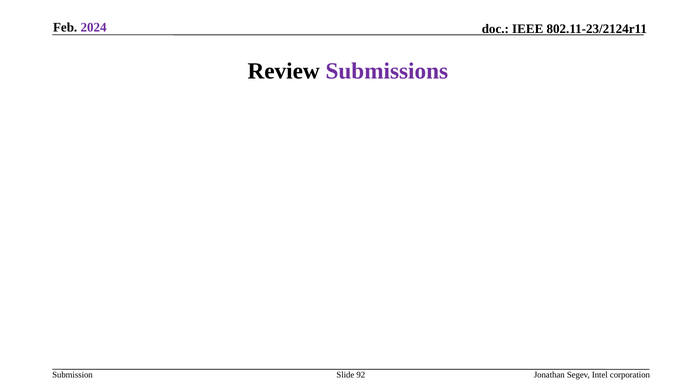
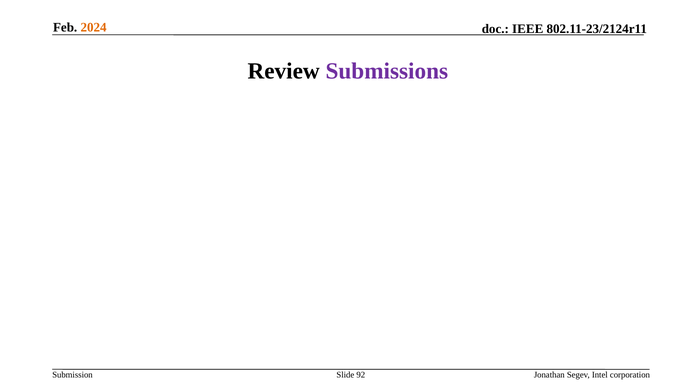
2024 colour: purple -> orange (94, 28)
